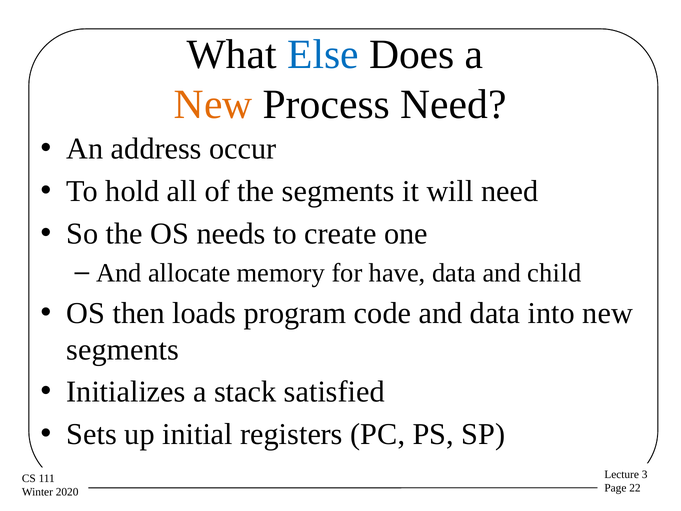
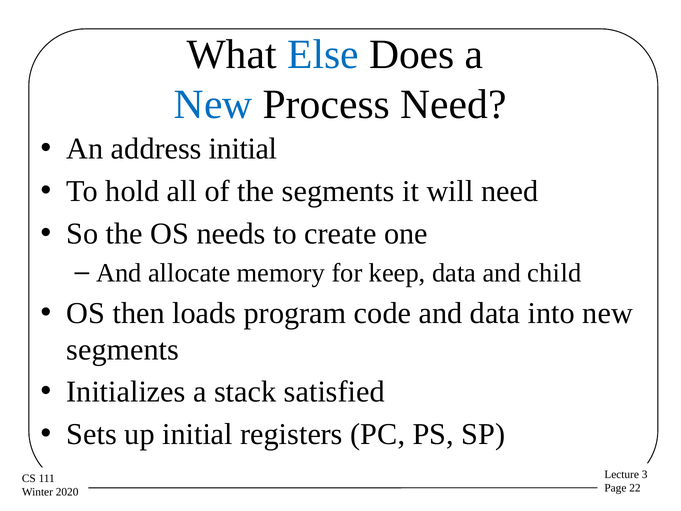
New colour: orange -> blue (213, 104)
address occur: occur -> initial (243, 149)
have: have -> keep (397, 273)
